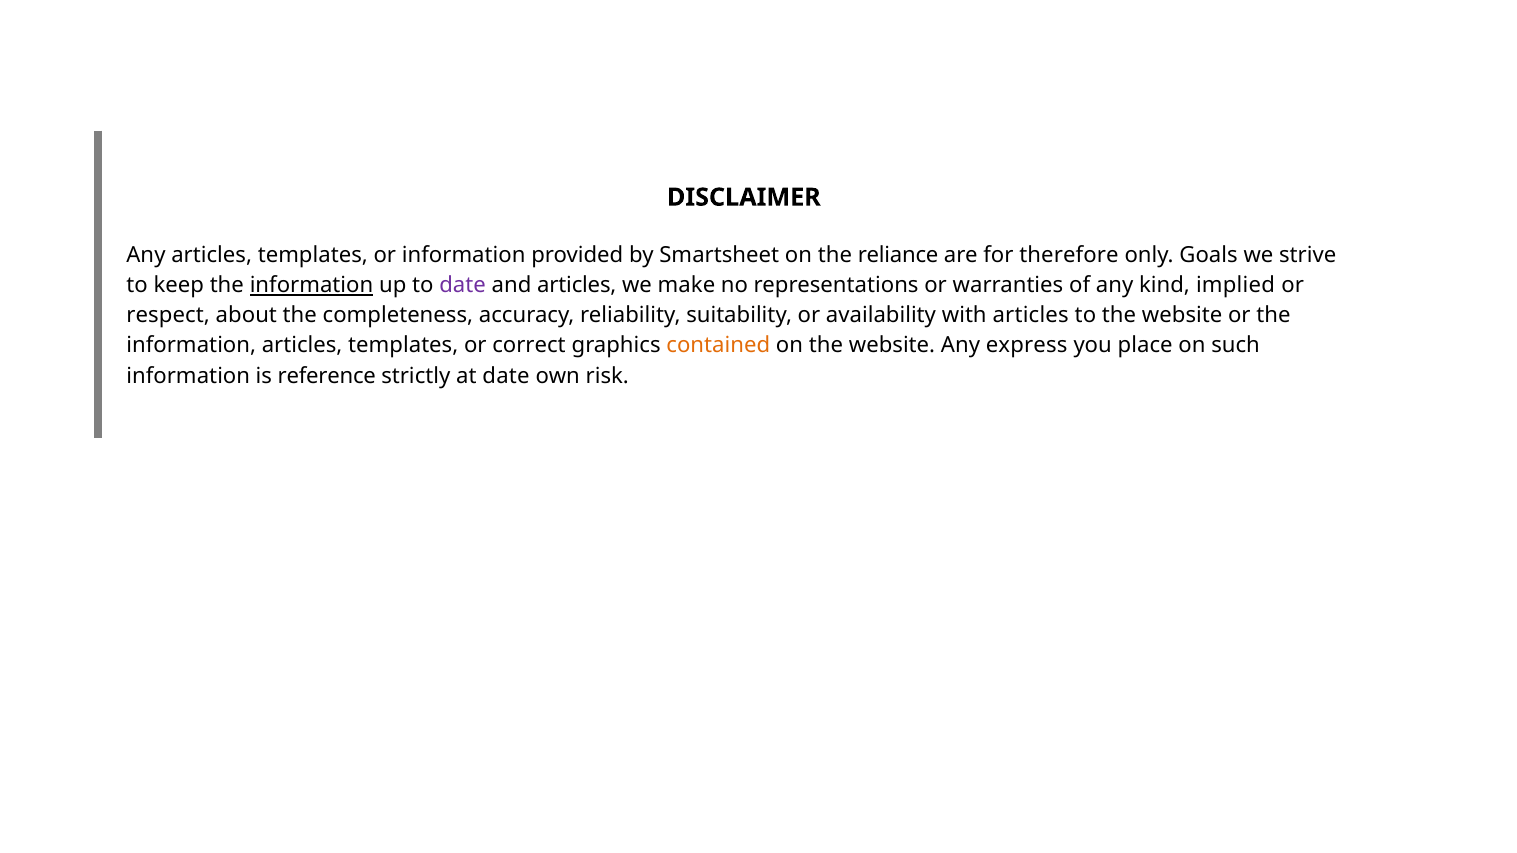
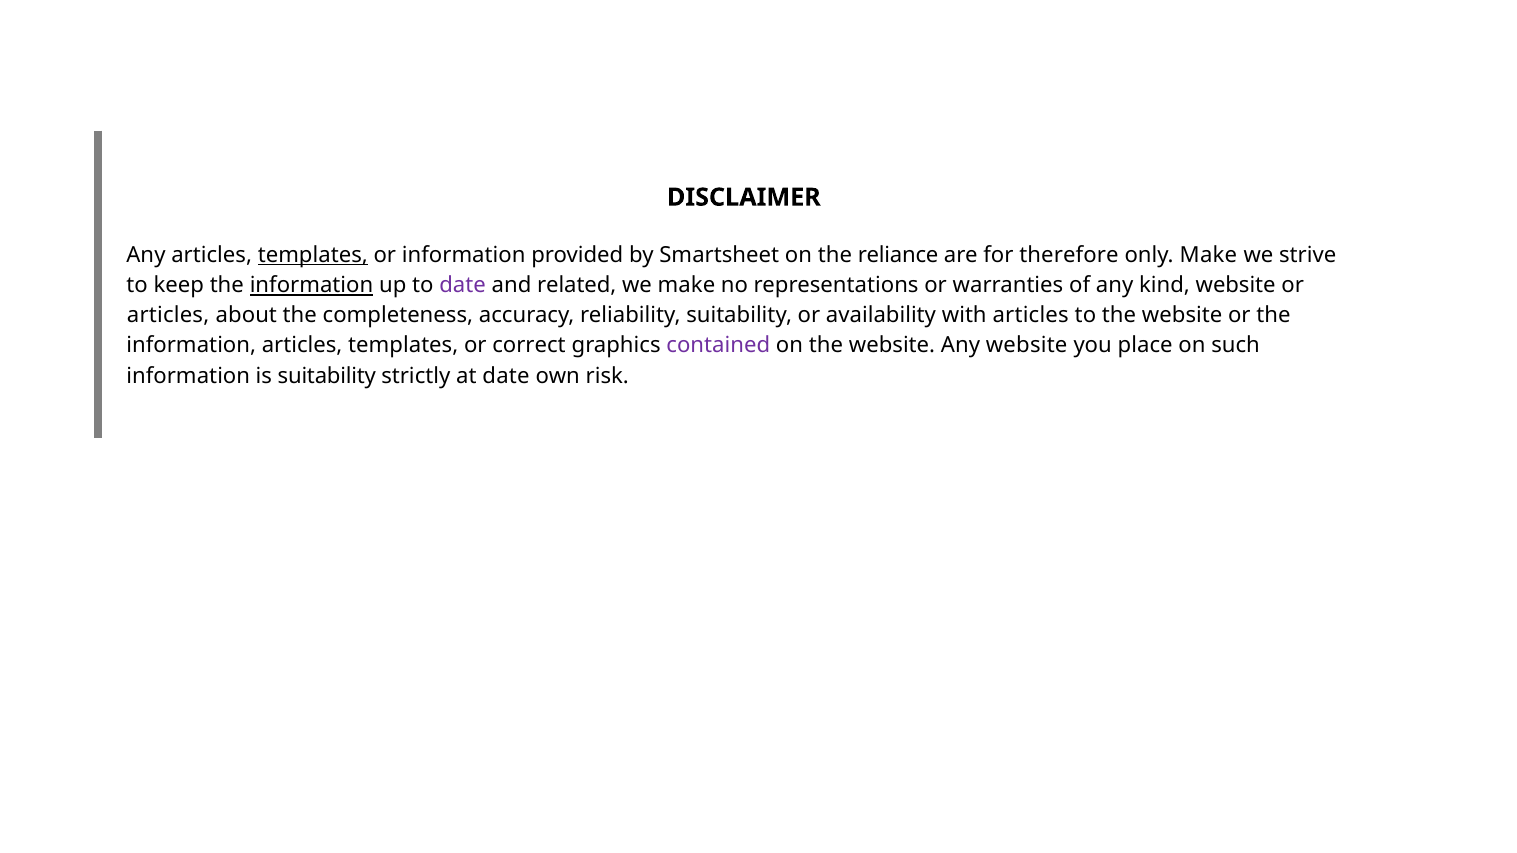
templates underline: none -> present (313, 255)
only Goals: Goals -> Make (1208, 255)
and articles: articles -> related (577, 285)
kind implied: implied -> website (1236, 285)
respect: respect -> articles (168, 316)
contained colour: orange -> purple (718, 346)
Any express: express -> website (1027, 346)
is reference: reference -> suitability (327, 376)
